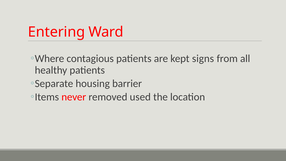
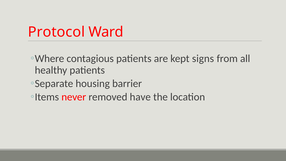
Entering: Entering -> Protocol (56, 32)
used: used -> have (140, 97)
